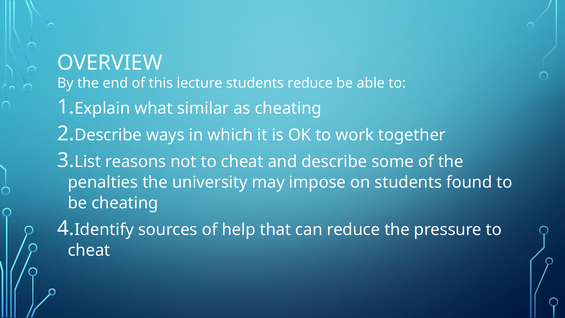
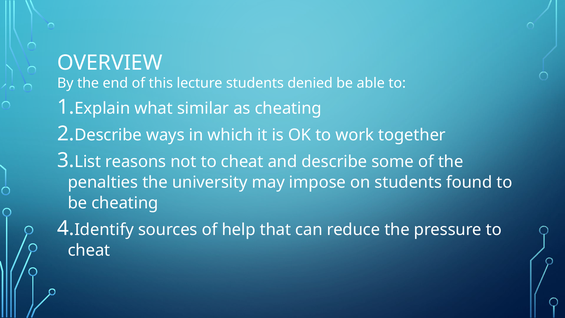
students reduce: reduce -> denied (310, 83)
